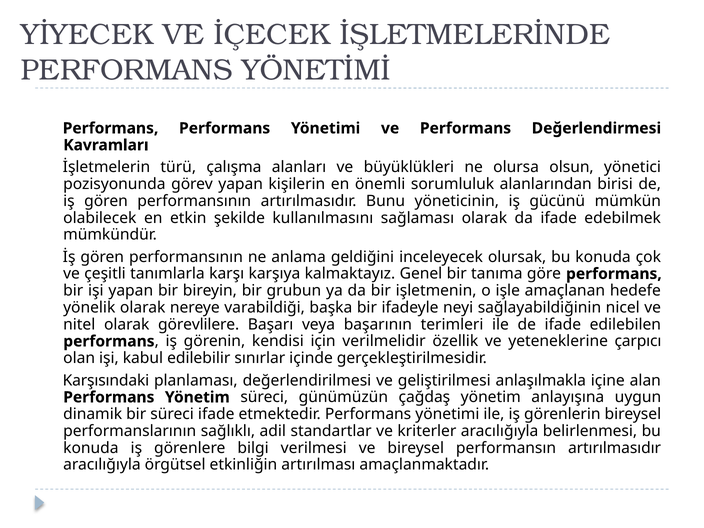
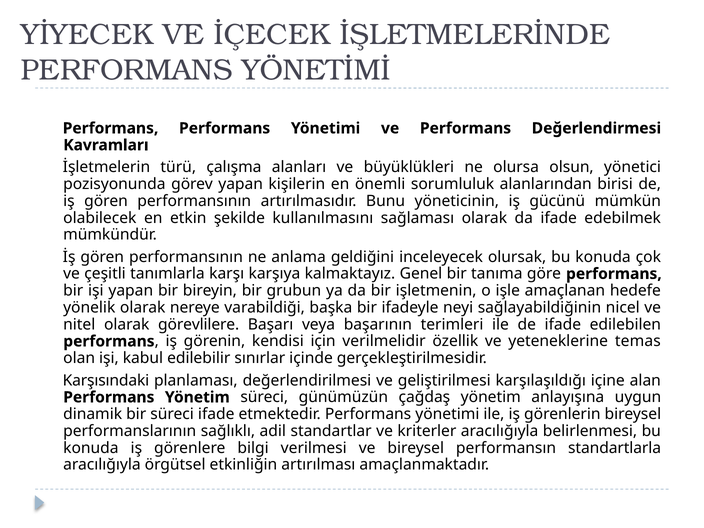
çarpıcı: çarpıcı -> temas (638, 341)
anlaşılmakla: anlaşılmakla -> karşılaşıldığı (541, 380)
performansın artırılmasıdır: artırılmasıdır -> standartlarla (615, 448)
